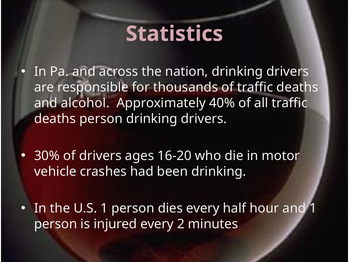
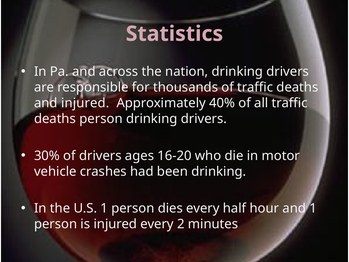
and alcohol: alcohol -> injured (85, 103)
